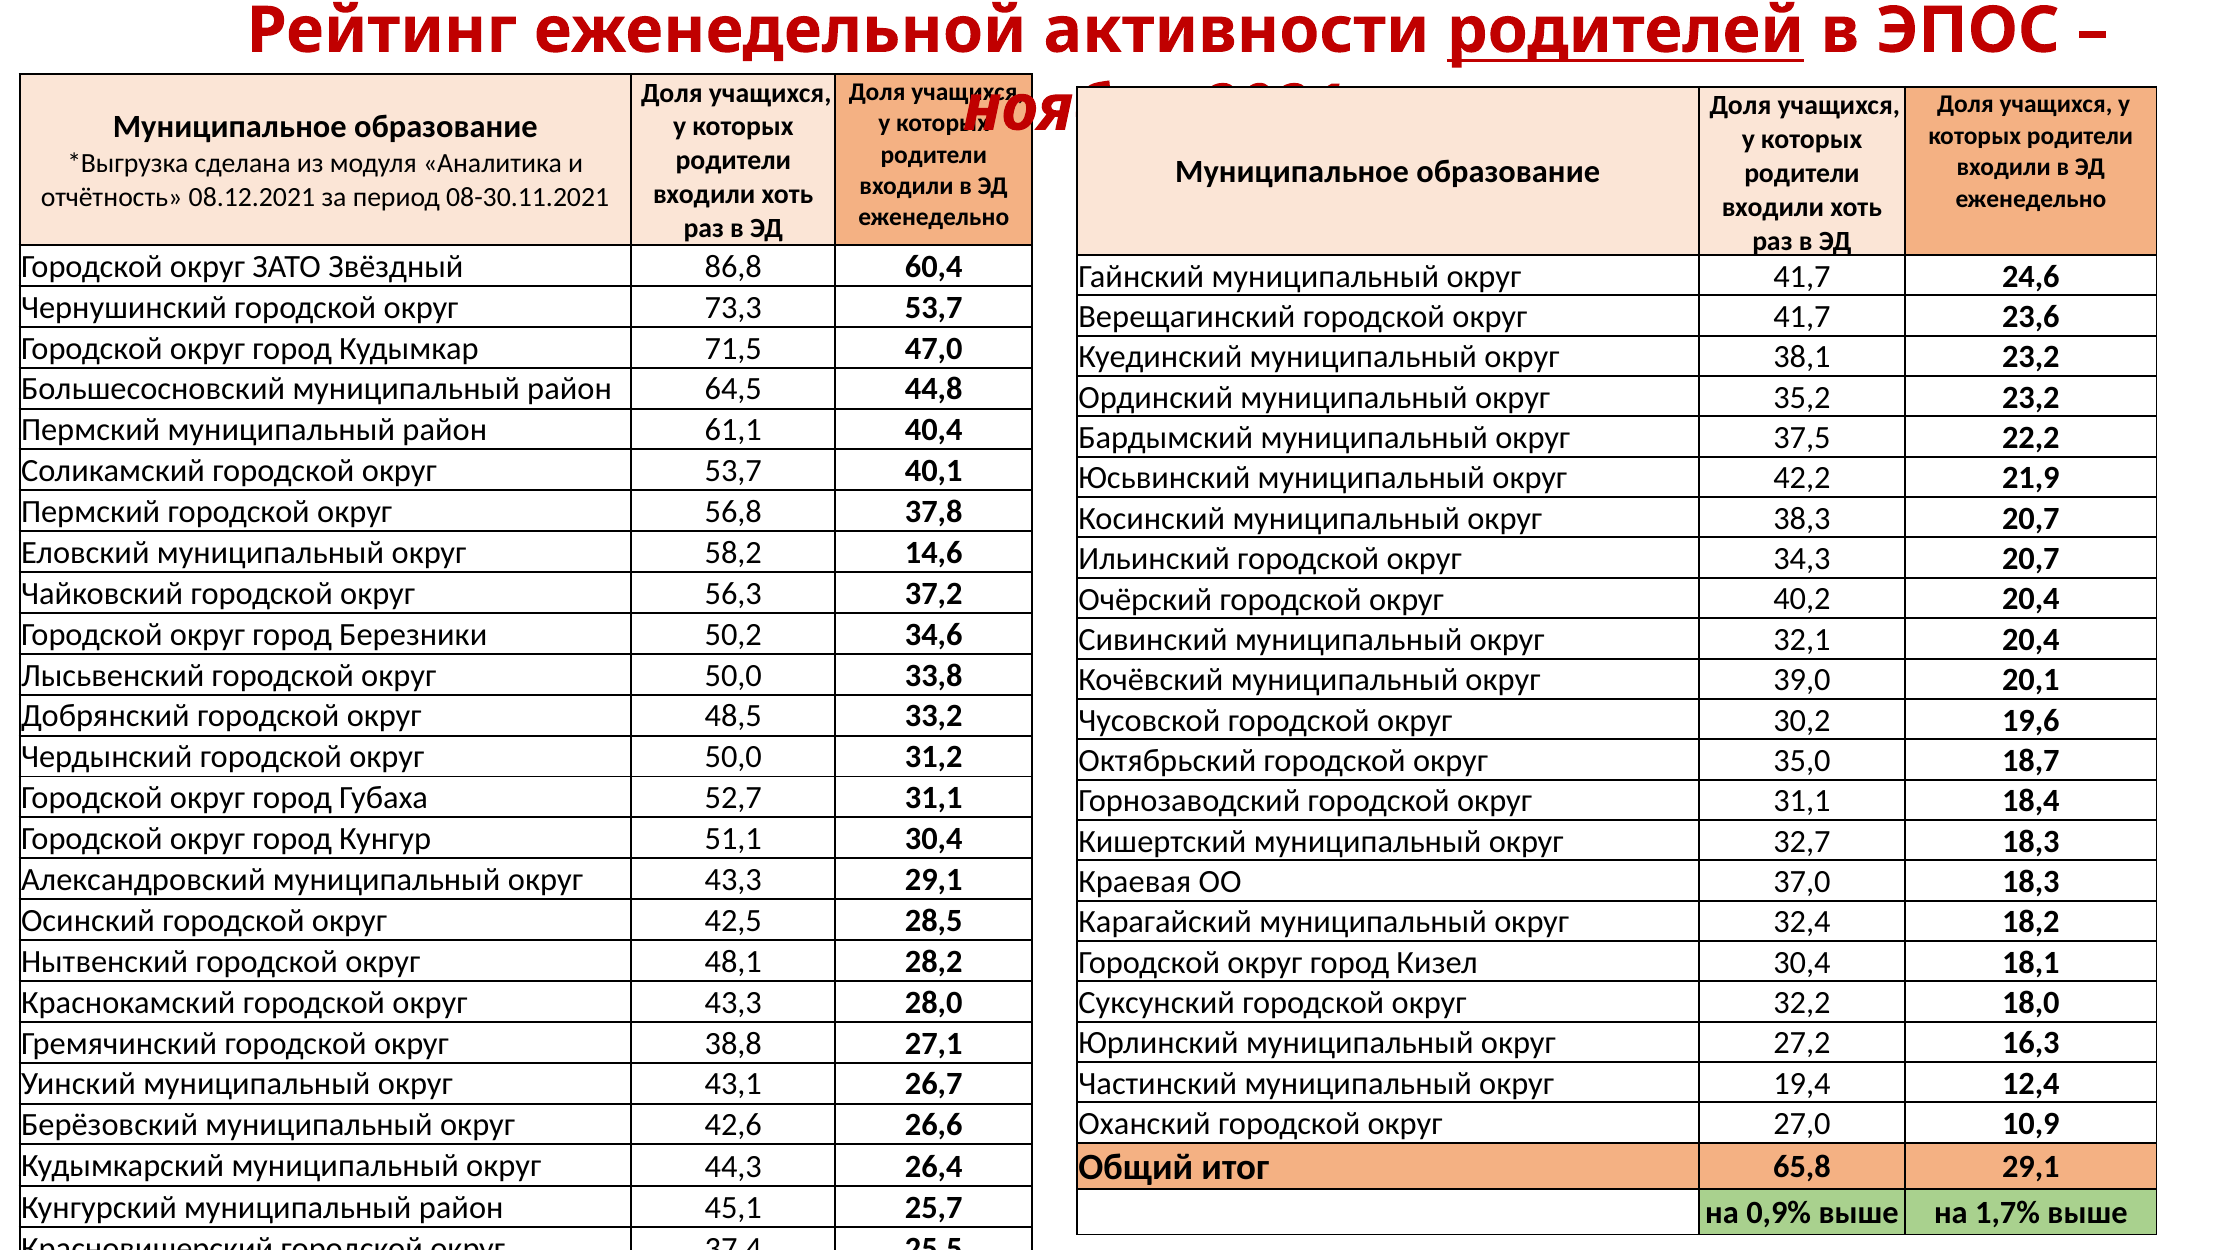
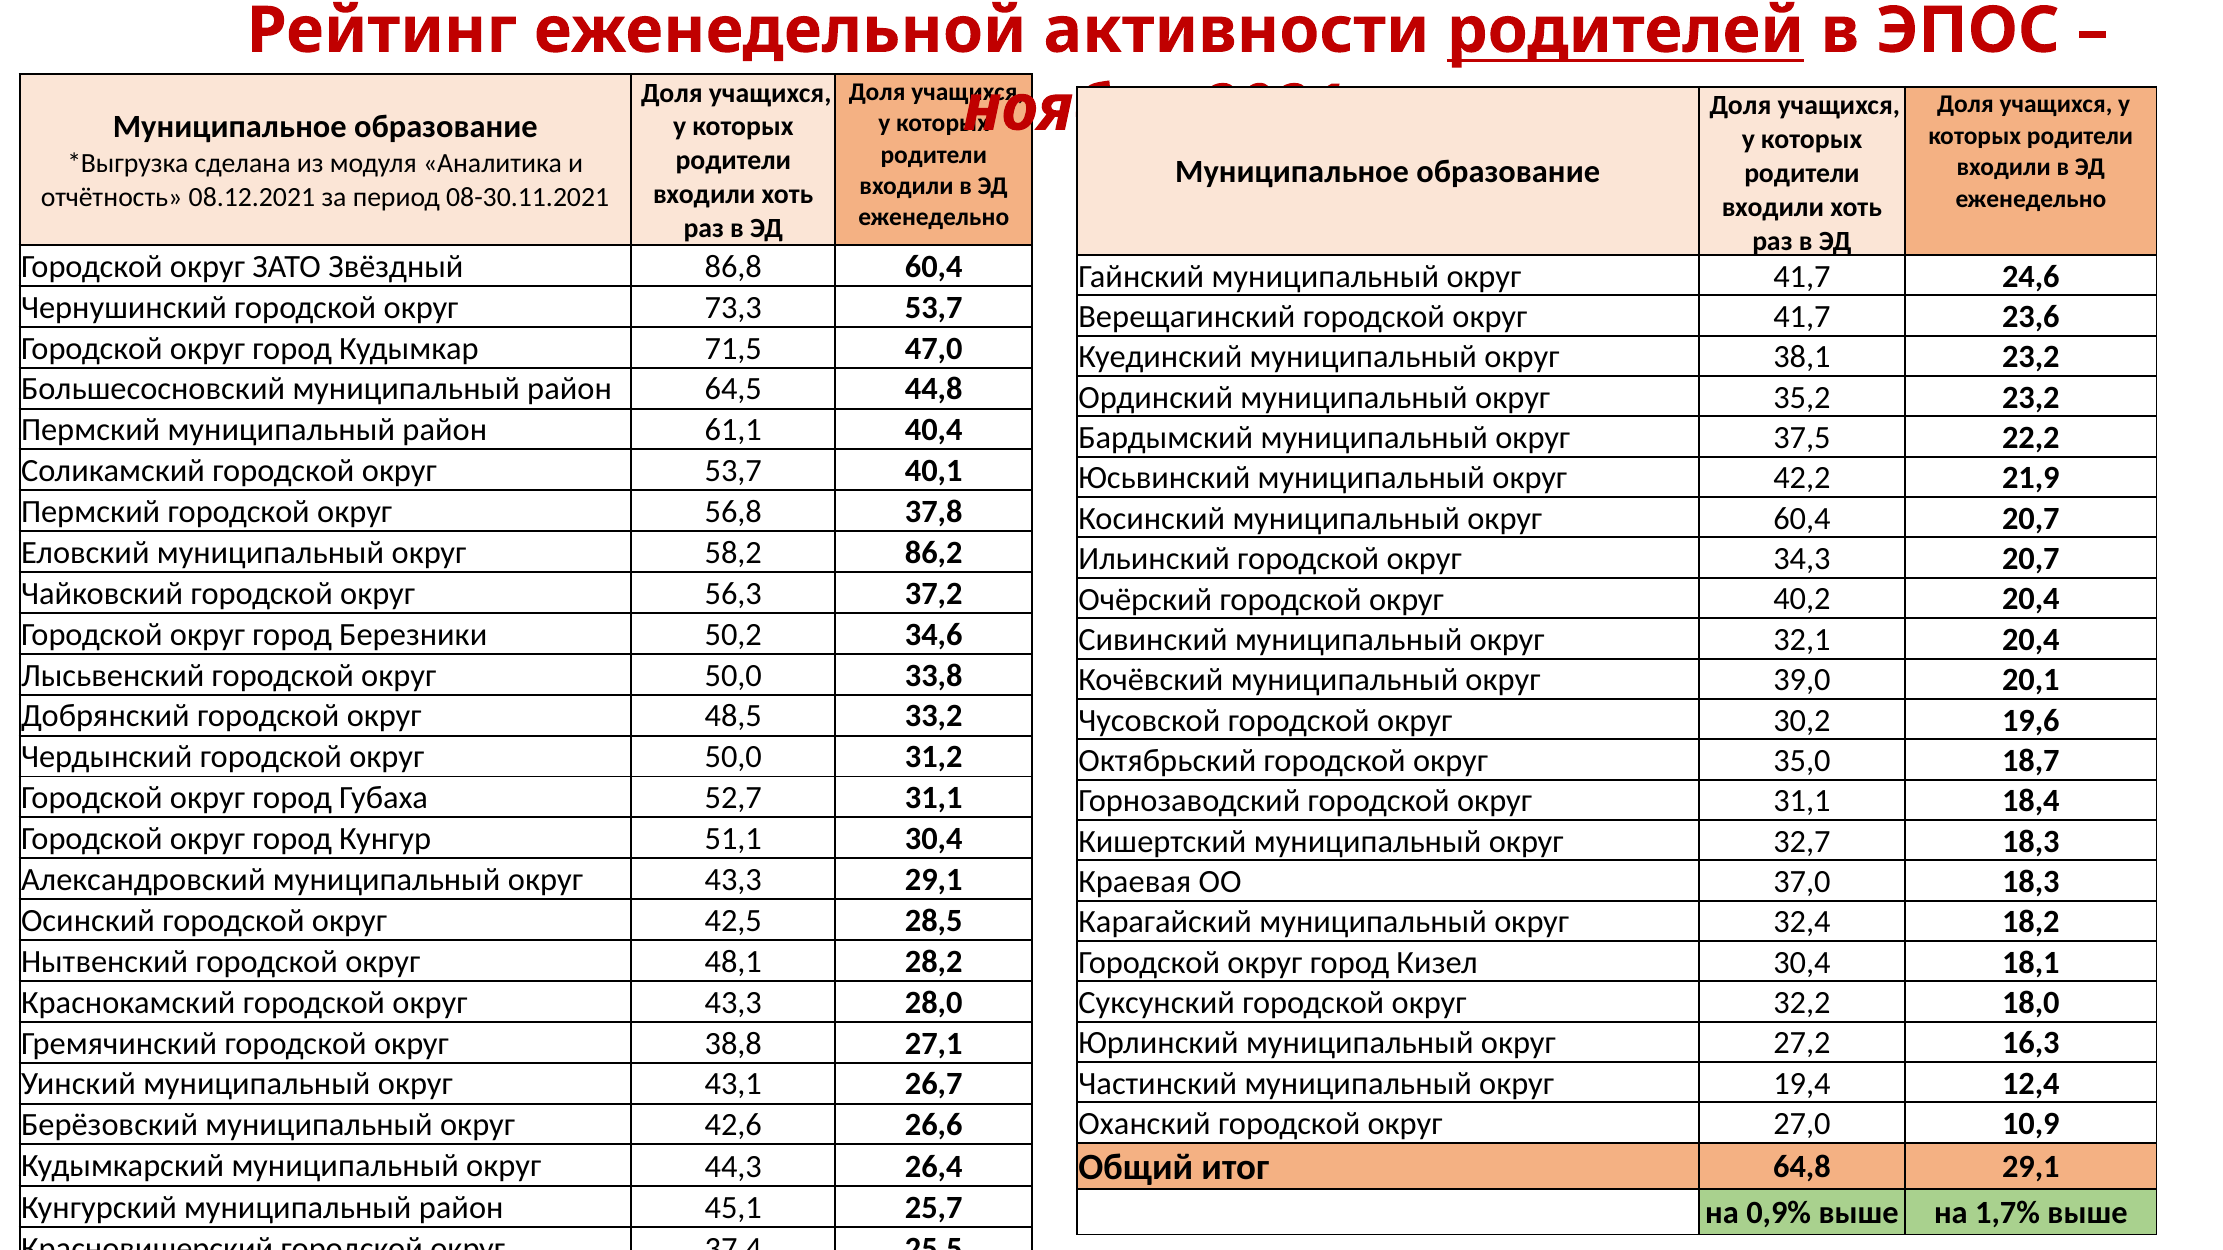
округ 38,3: 38,3 -> 60,4 (1802, 519)
14,6: 14,6 -> 86,2 (934, 553)
65,8: 65,8 -> 64,8 (1802, 1167)
